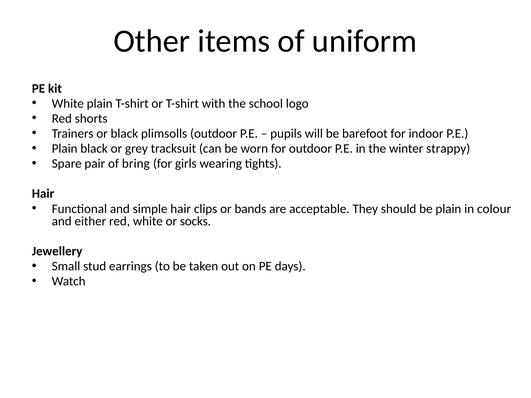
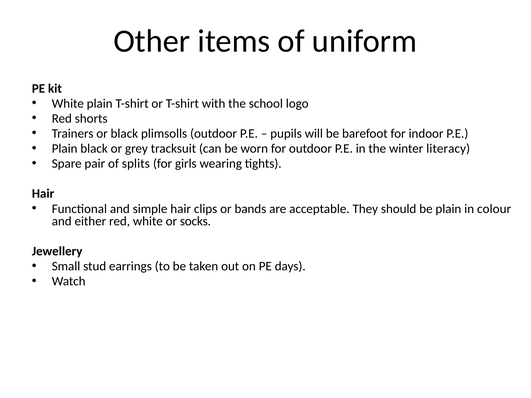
strappy: strappy -> literacy (448, 149)
bring: bring -> splits (136, 164)
